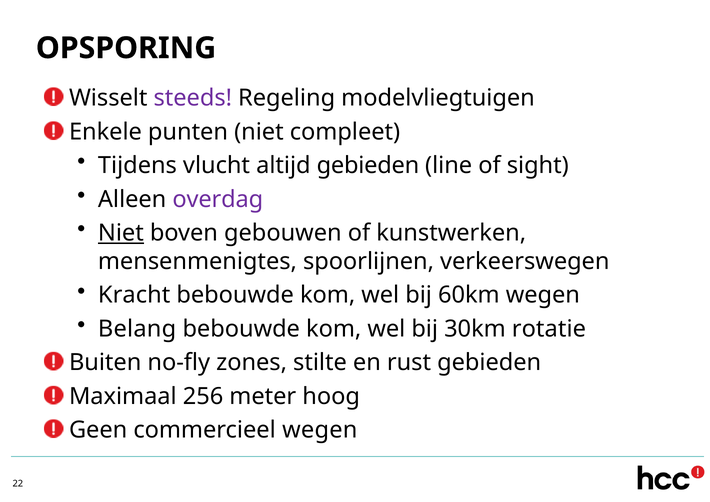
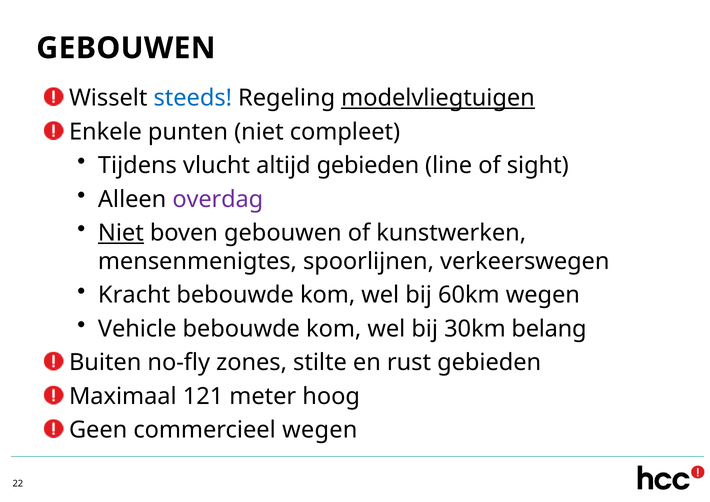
OPSPORING: OPSPORING -> GEBOUWEN (126, 48)
steeds colour: purple -> blue (193, 98)
modelvliegtuigen underline: none -> present (438, 98)
Belang: Belang -> Vehicle (137, 329)
rotatie: rotatie -> belang (549, 329)
256: 256 -> 121 (203, 396)
